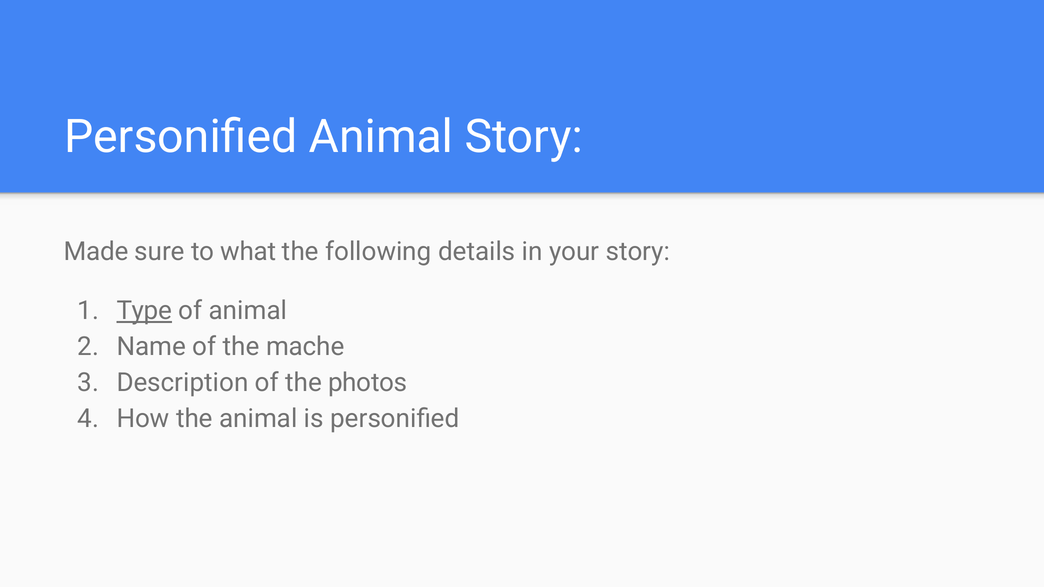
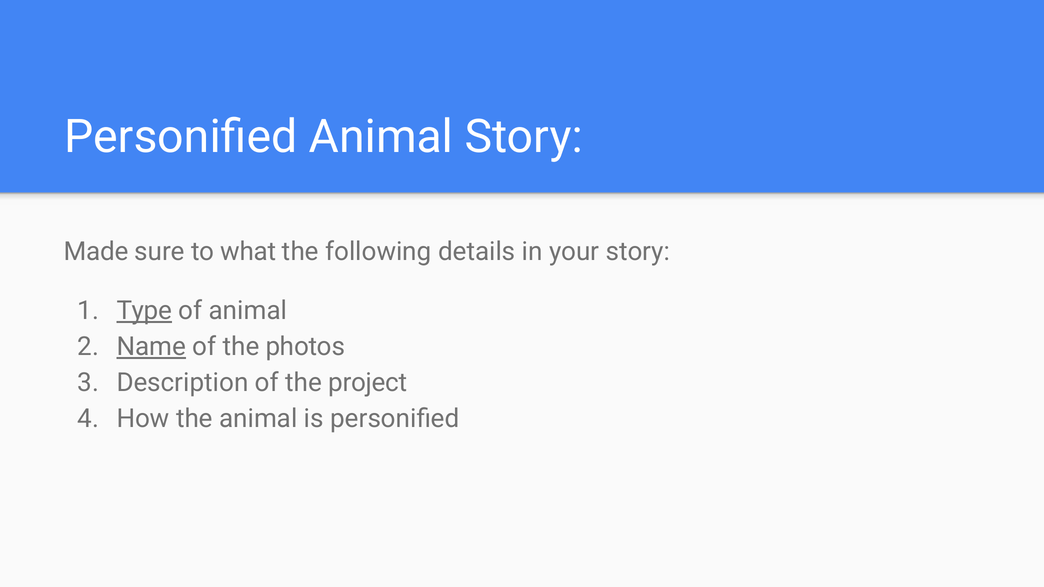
Name underline: none -> present (151, 347)
mache: mache -> photos (305, 347)
photos: photos -> project (368, 383)
